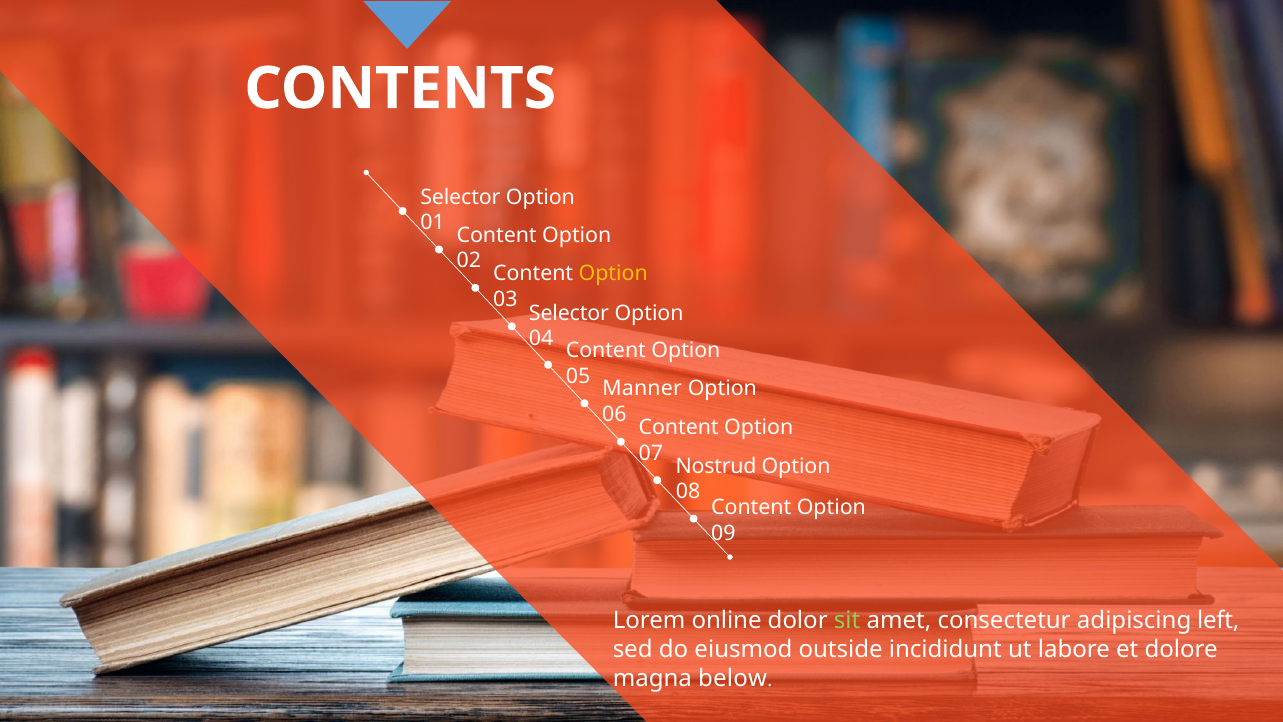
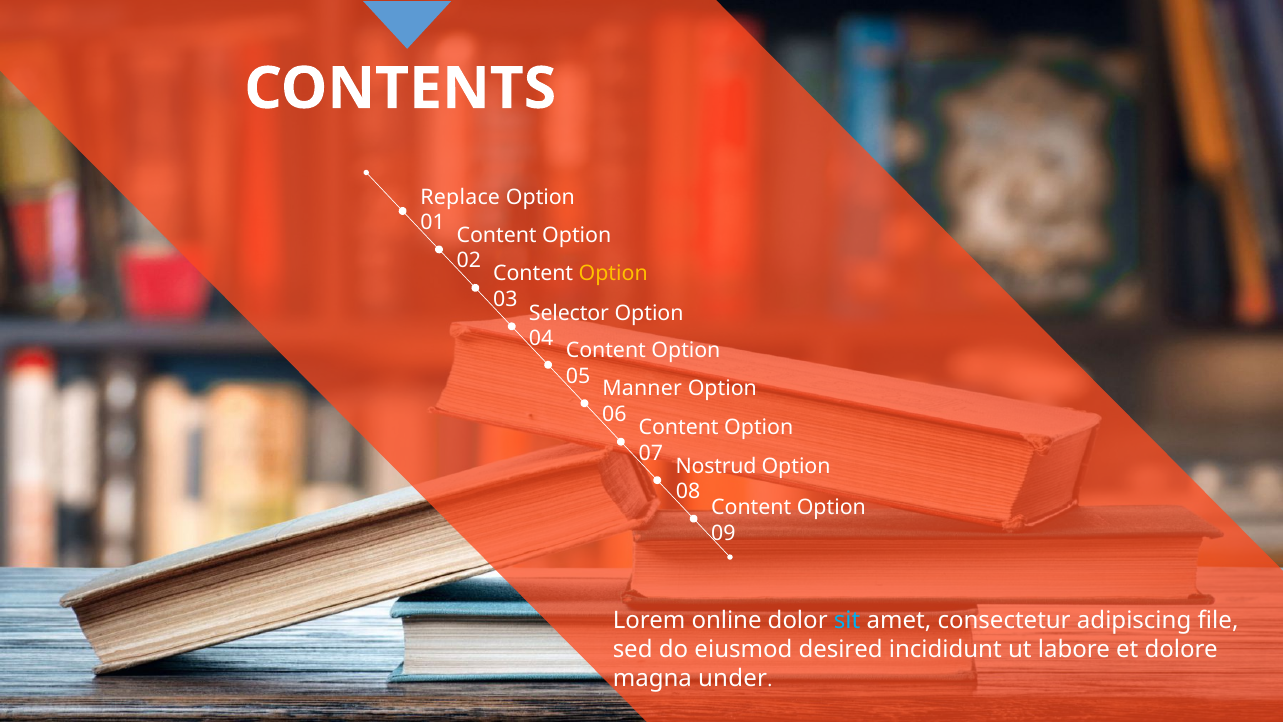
Selector: Selector -> Replace (460, 197)
sit colour: light green -> light blue (847, 621)
left: left -> file (1218, 621)
outside: outside -> desired (841, 650)
below: below -> under (733, 678)
